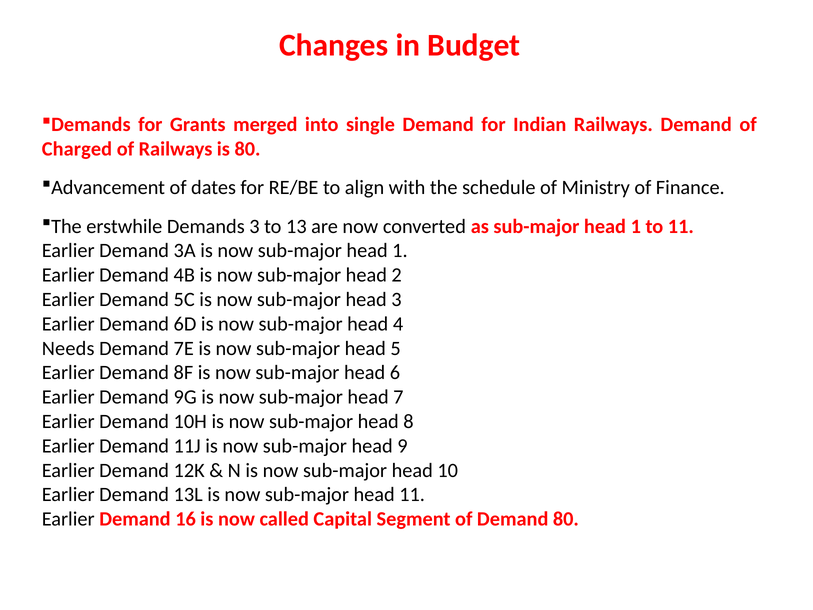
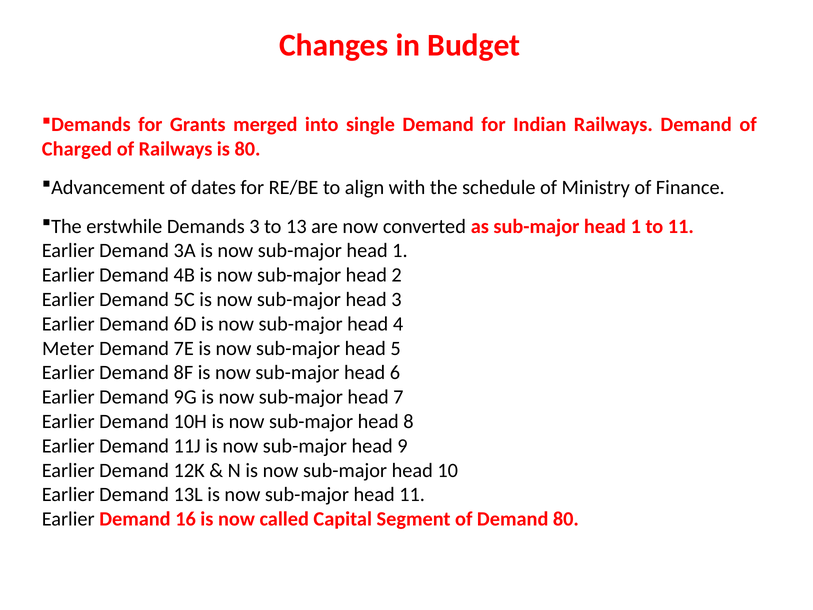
Needs: Needs -> Meter (68, 348)
